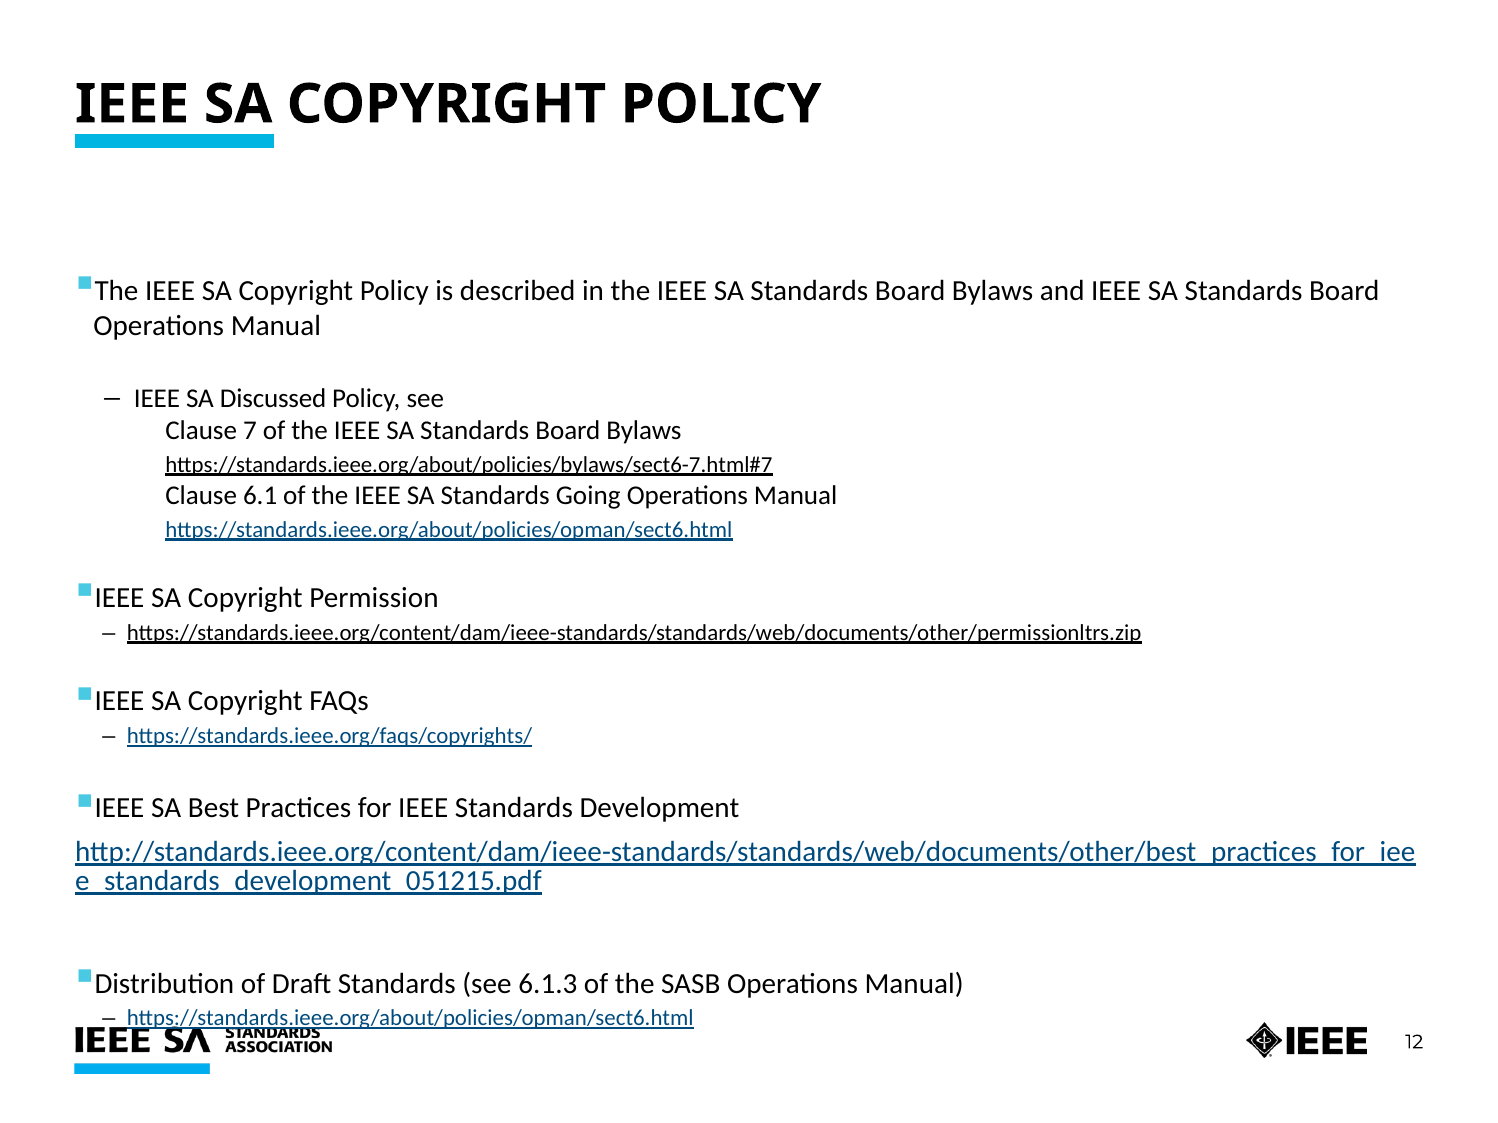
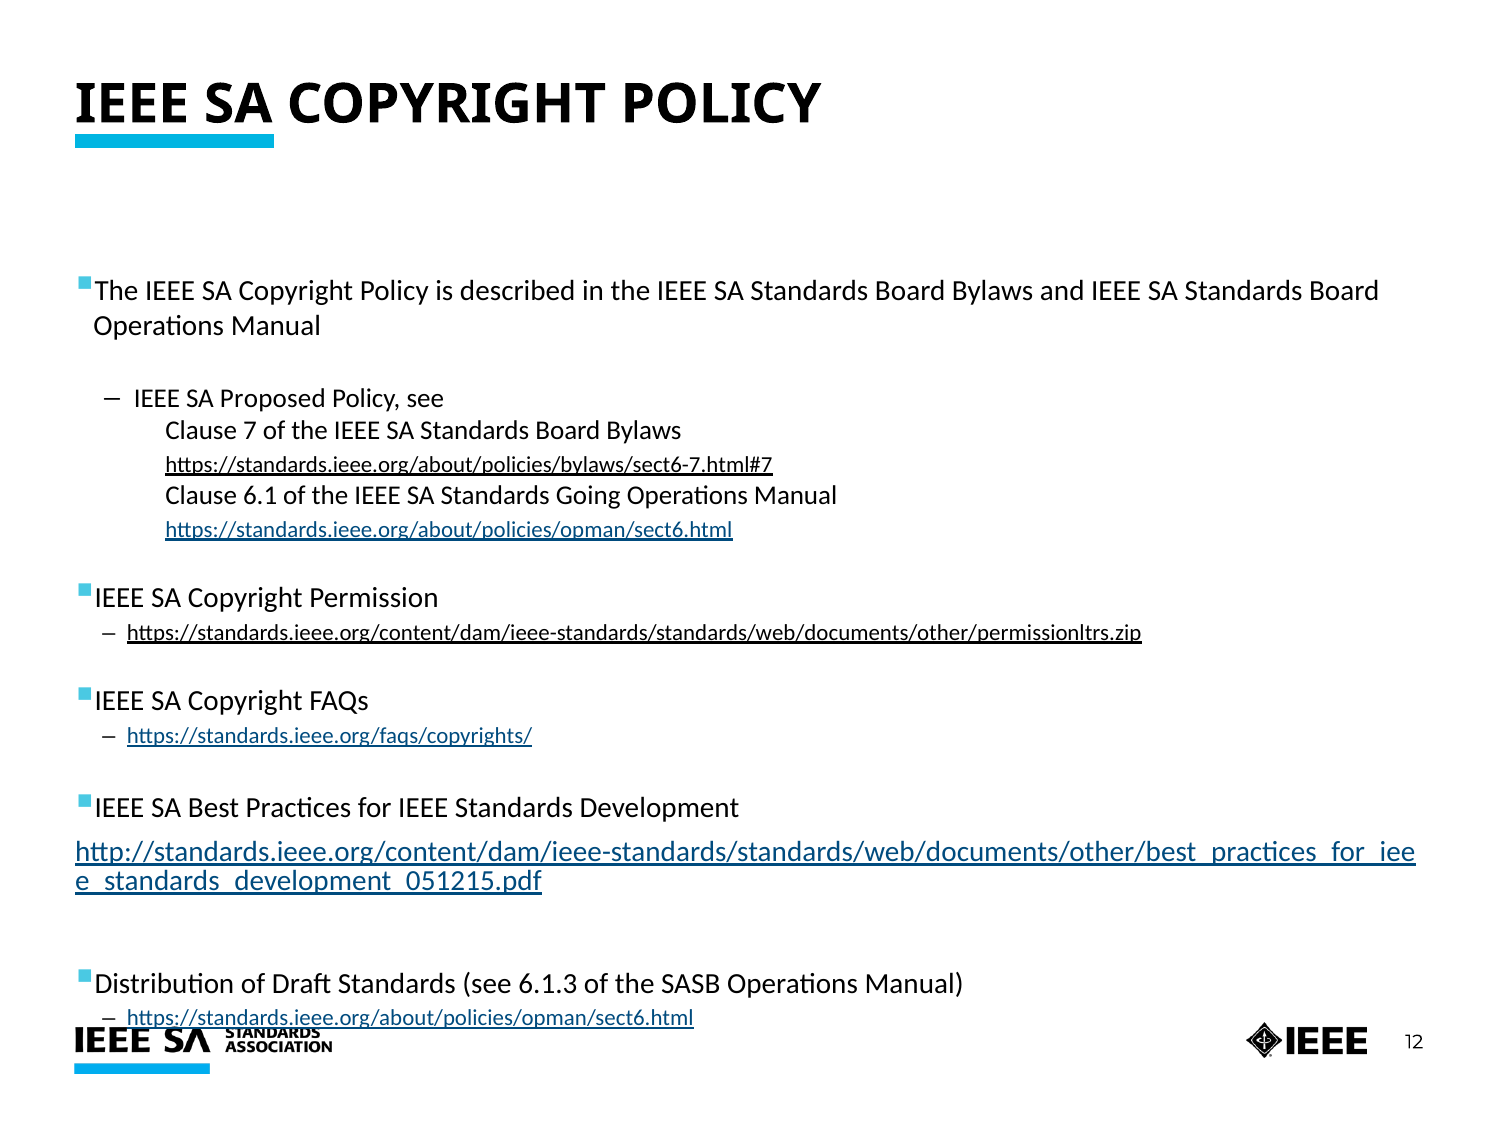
Discussed: Discussed -> Proposed (273, 398)
